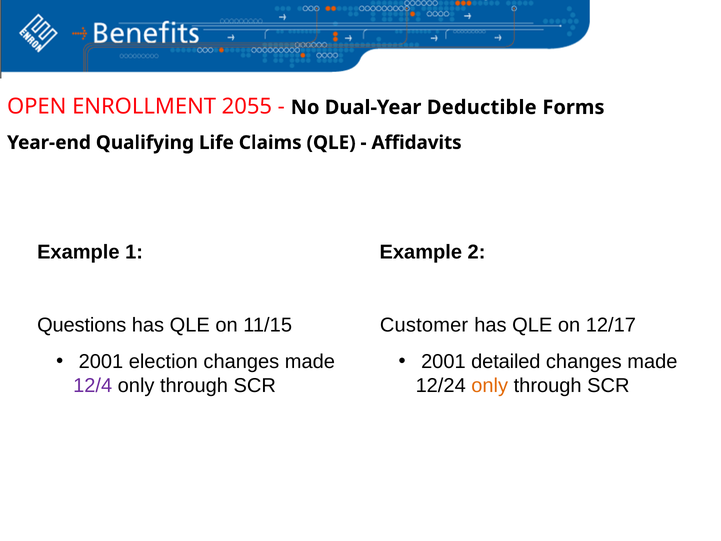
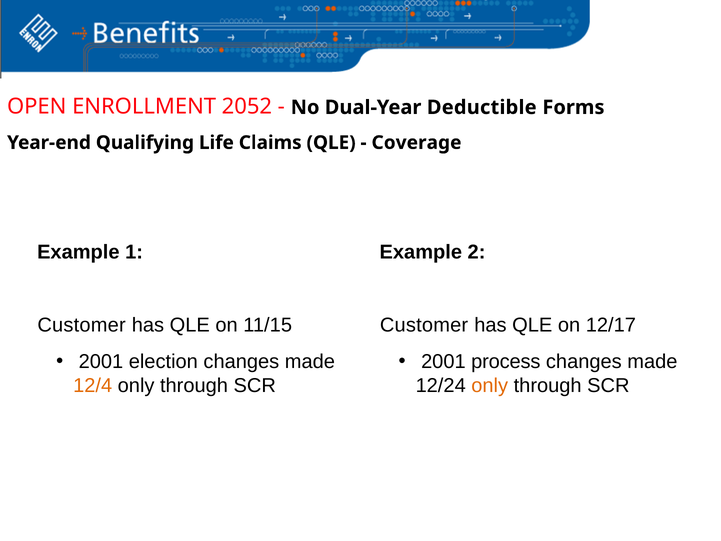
2055: 2055 -> 2052 (247, 107)
Affidavits: Affidavits -> Coverage (416, 143)
Questions: Questions -> Customer (82, 325)
detailed: detailed -> process (506, 362)
12/4 colour: purple -> orange (93, 386)
